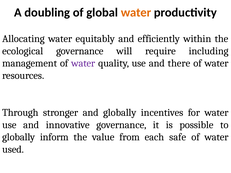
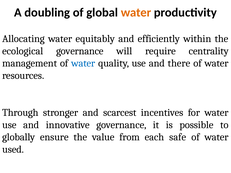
including: including -> centrality (209, 51)
water colour: purple -> blue (83, 63)
and globally: globally -> scarcest (120, 113)
inform: inform -> ensure (54, 137)
